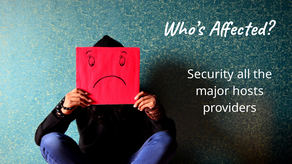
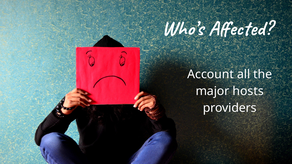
Security: Security -> Account (211, 74)
